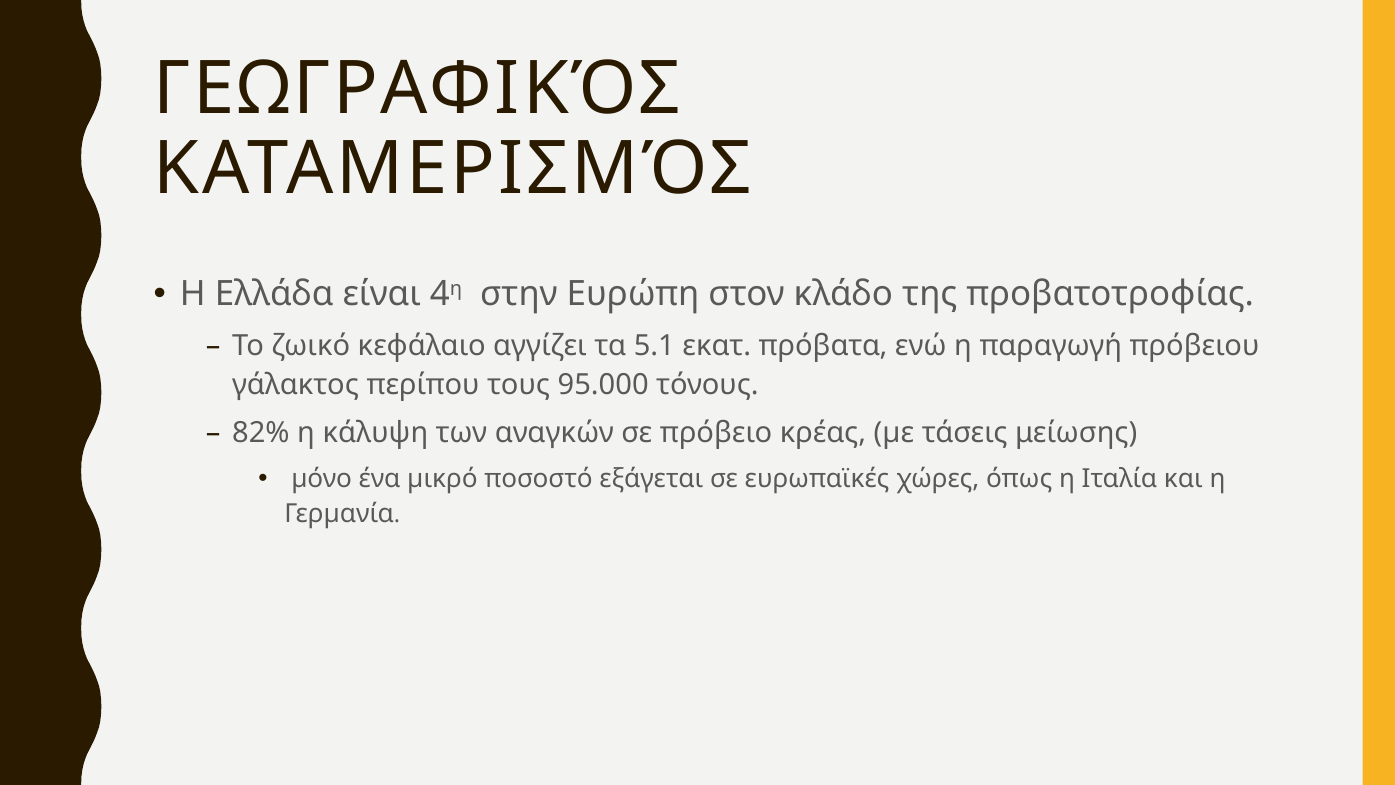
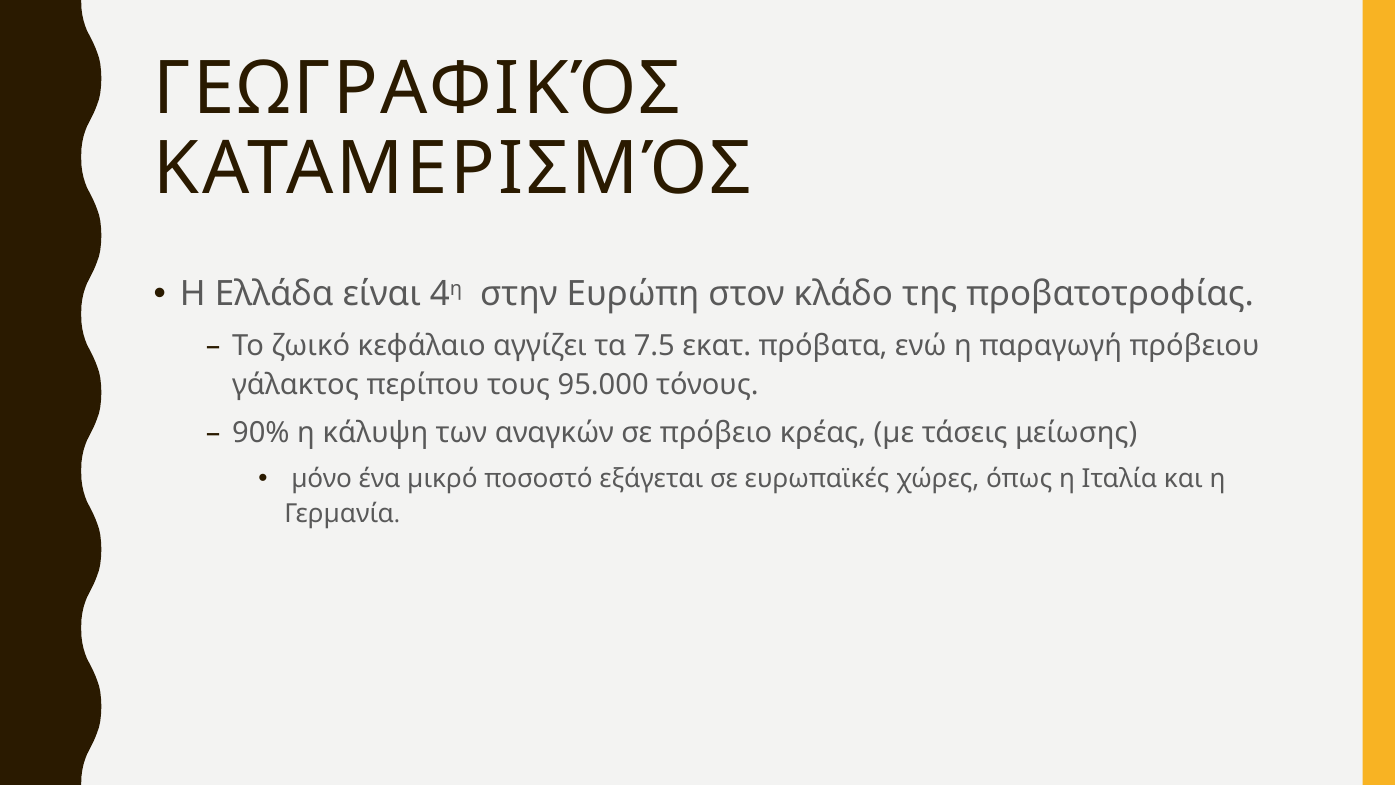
5.1: 5.1 -> 7.5 (654, 346)
82%: 82% -> 90% (261, 433)
